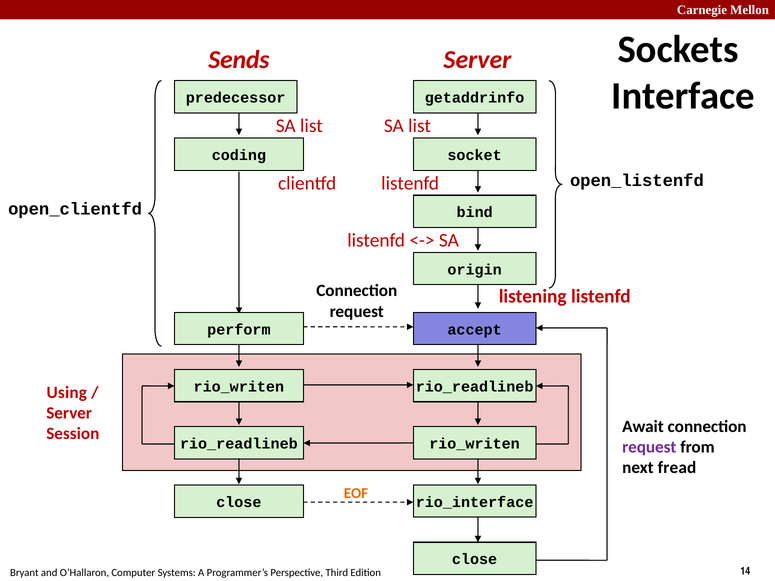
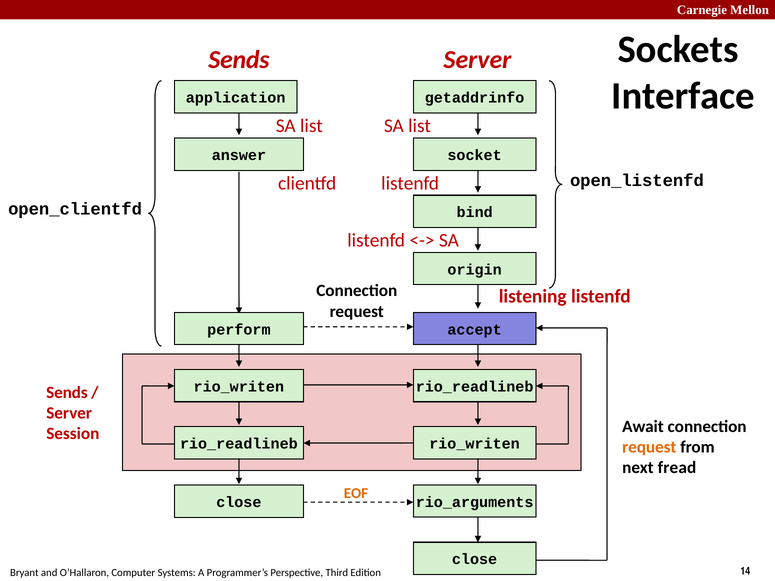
predecessor: predecessor -> application (236, 98)
coding: coding -> answer (239, 155)
Using: Using -> Sends (67, 393)
request colour: purple -> orange (649, 447)
rio_interface: rio_interface -> rio_arguments (475, 502)
